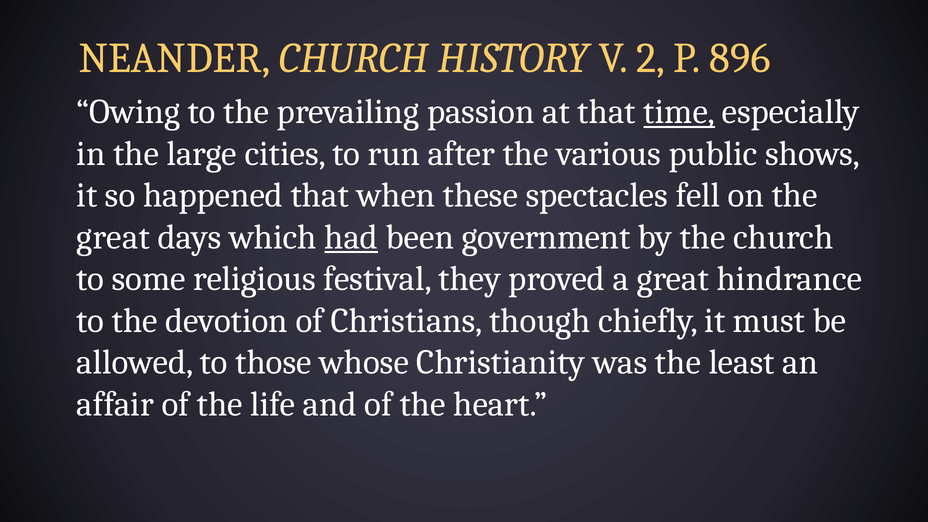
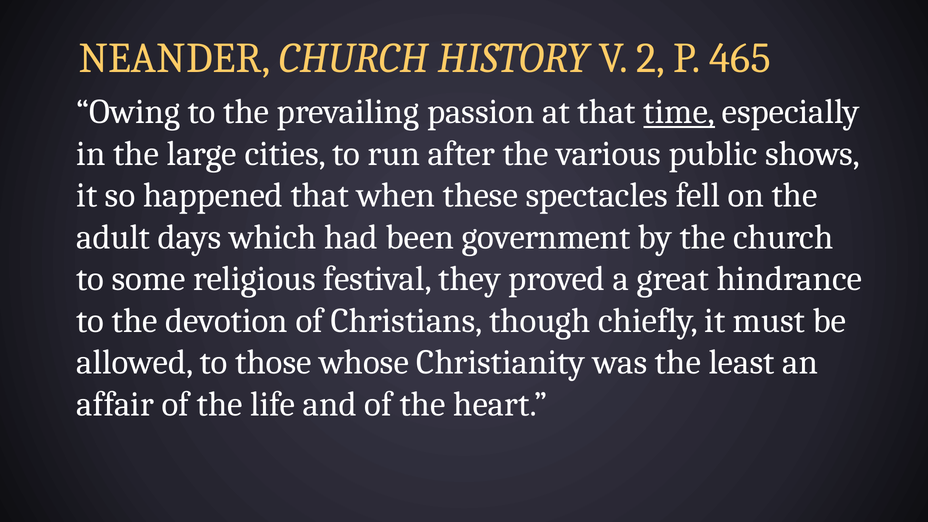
896: 896 -> 465 (740, 58)
great: great -> adult (113, 237)
had underline: present -> none (351, 237)
